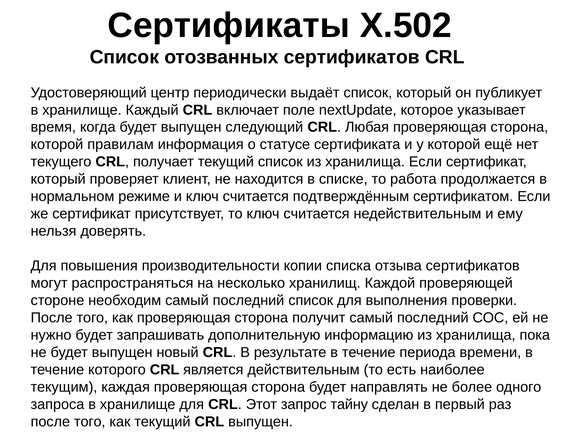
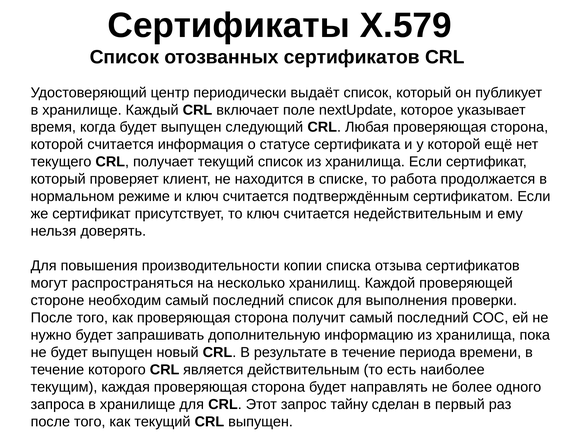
X.502: X.502 -> X.579 (406, 26)
которой правилам: правилам -> считается (121, 144)
